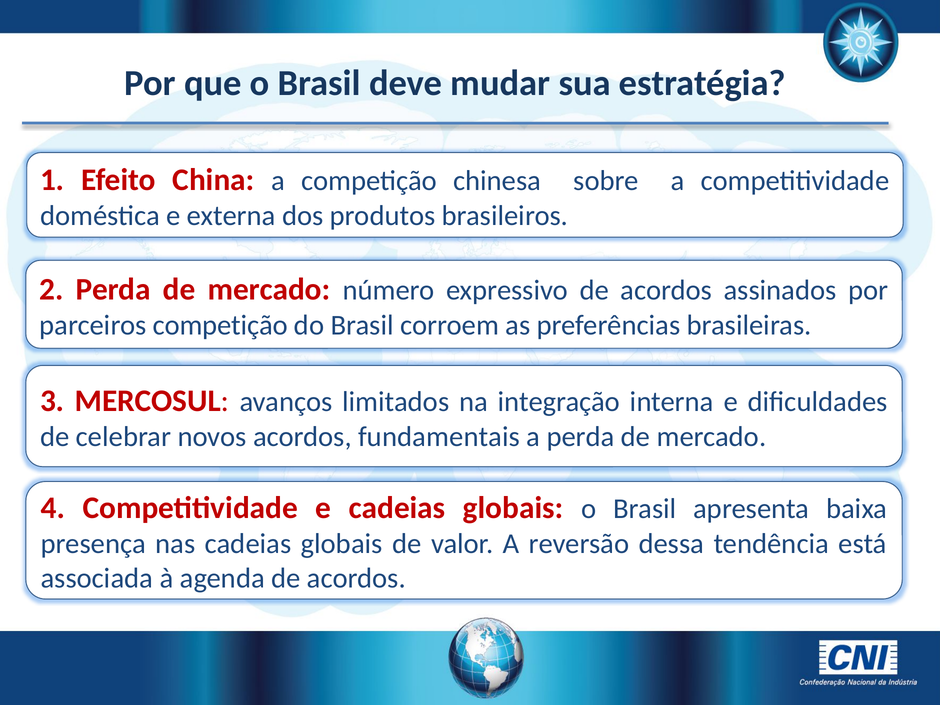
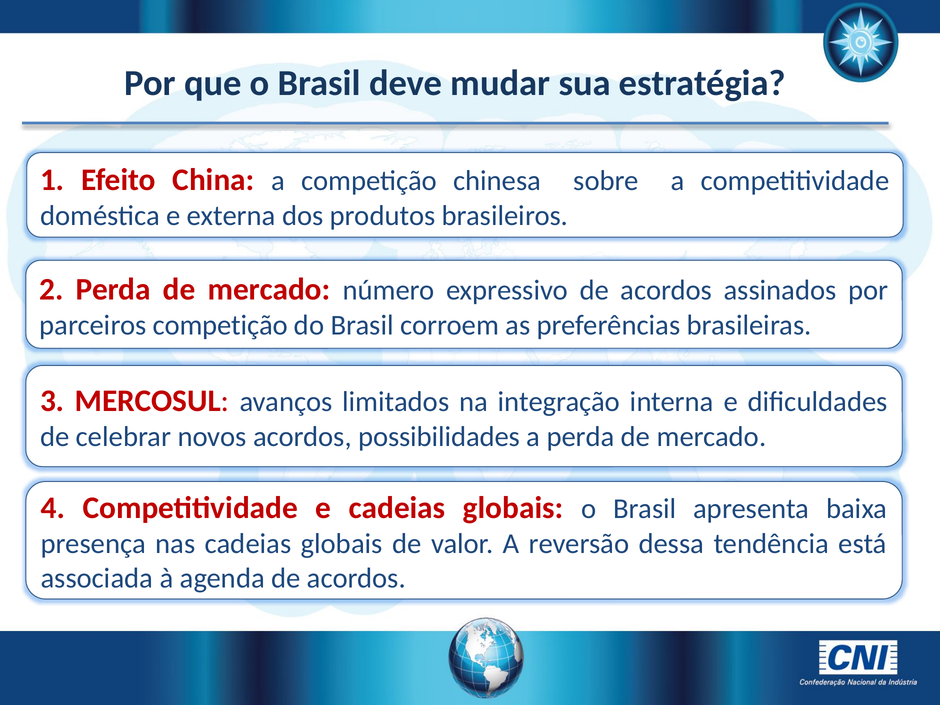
fundamentais: fundamentais -> possibilidades (439, 437)
